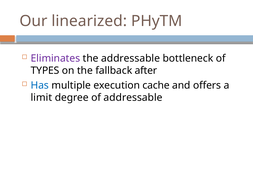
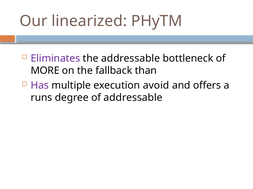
TYPES: TYPES -> MORE (45, 71)
after: after -> than (146, 71)
Has colour: blue -> purple (40, 86)
cache: cache -> avoid (156, 86)
limit: limit -> runs (41, 98)
